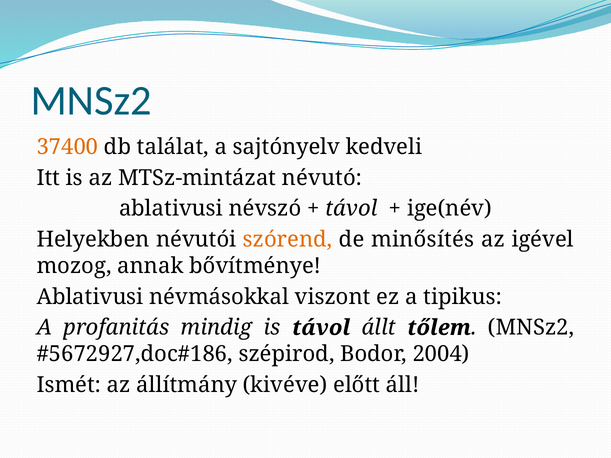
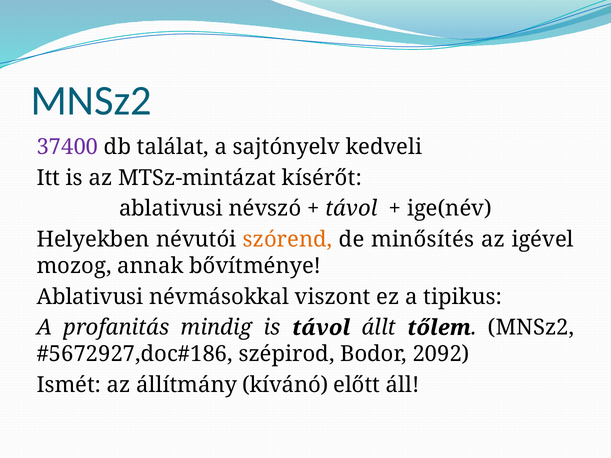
37400 colour: orange -> purple (67, 147)
névutó: névutó -> kísérőt (322, 178)
2004: 2004 -> 2092 (441, 354)
kivéve: kivéve -> kívánó (285, 385)
